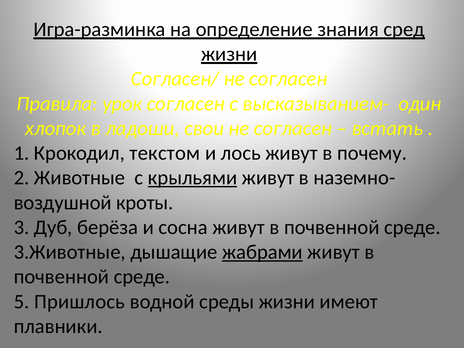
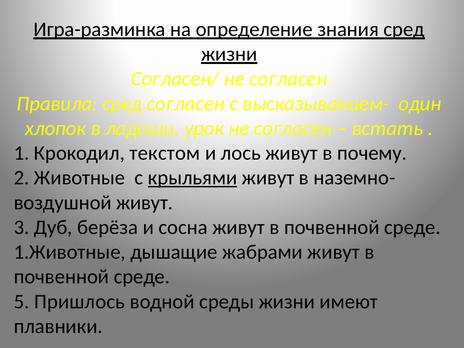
Правила урок: урок -> сред (122, 104)
свои: свои -> урок (204, 128)
кроты: кроты -> живут (145, 203)
3.Животные: 3.Животные -> 1.Животные (70, 252)
жабрами underline: present -> none (262, 252)
